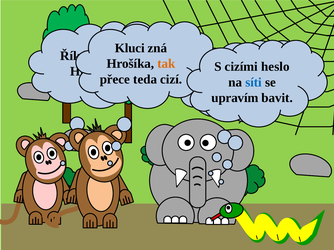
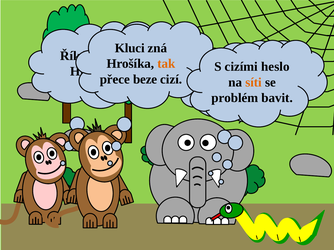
teda: teda -> beze (145, 79)
síti colour: blue -> orange (254, 82)
upravím: upravím -> problém (235, 98)
